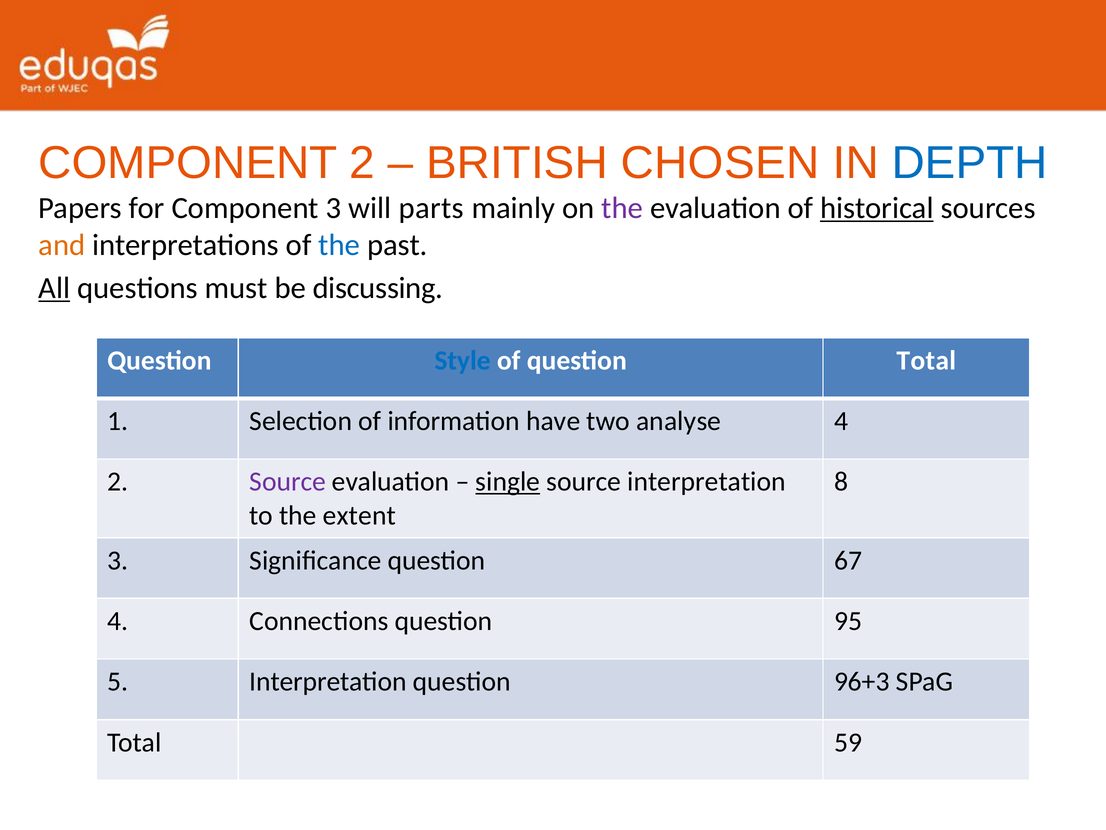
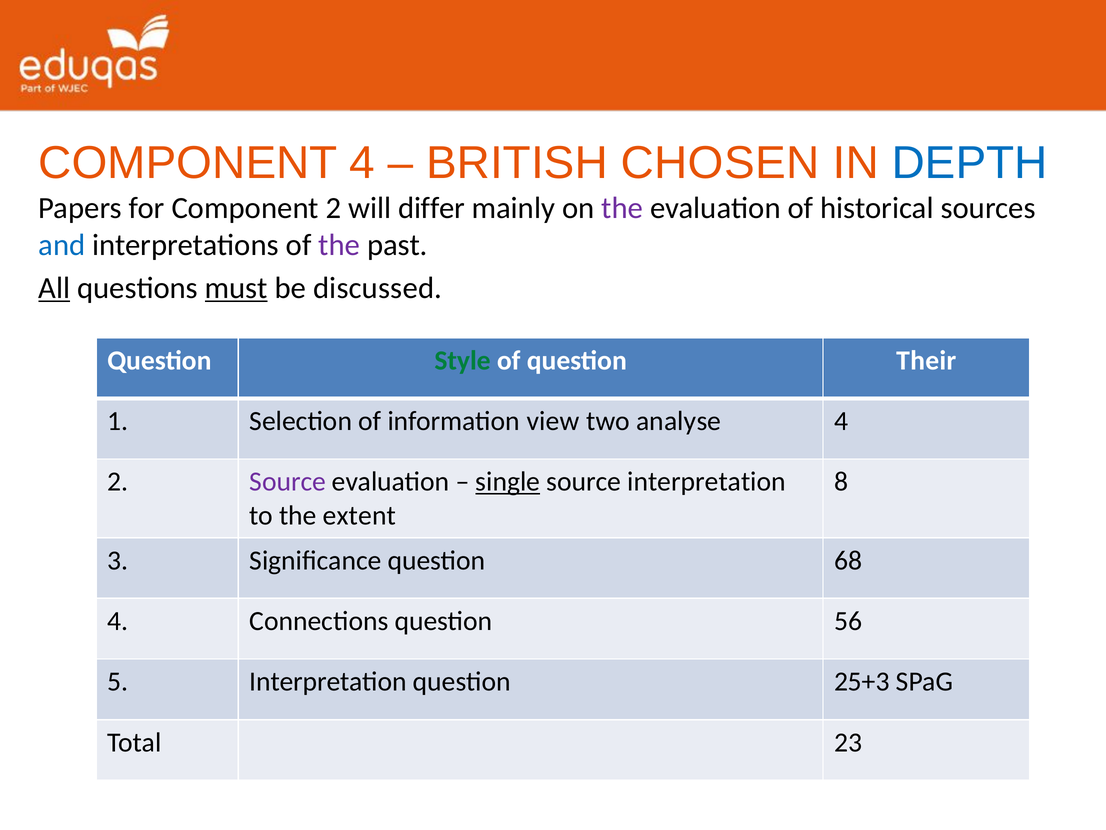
COMPONENT 2: 2 -> 4 (362, 163)
Component 3: 3 -> 2 (334, 208)
parts: parts -> differ (432, 208)
historical underline: present -> none (877, 208)
and colour: orange -> blue (62, 245)
the colour: blue -> purple (339, 245)
must underline: none -> present (236, 288)
discussing: discussing -> discussed (378, 288)
Style colour: blue -> green (463, 360)
question Total: Total -> Their (926, 360)
have: have -> view (553, 421)
67: 67 -> 68 (848, 560)
95: 95 -> 56 (848, 621)
96+3: 96+3 -> 25+3 (862, 681)
59: 59 -> 23 (848, 742)
